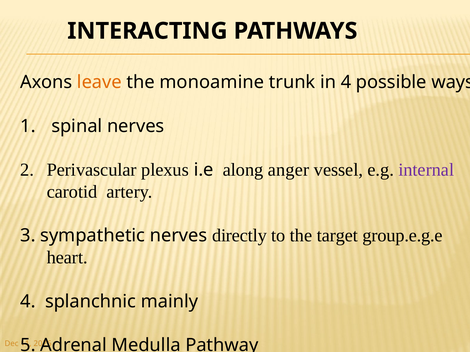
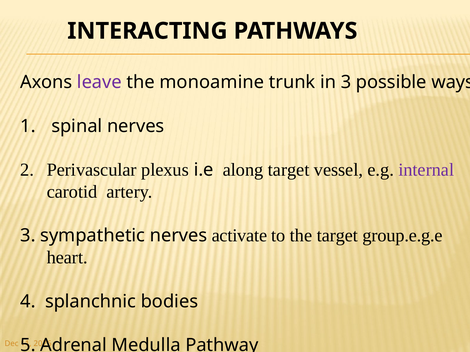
leave colour: orange -> purple (99, 82)
in 4: 4 -> 3 (346, 82)
along anger: anger -> target (289, 170)
directly: directly -> activate (239, 236)
mainly: mainly -> bodies (169, 302)
